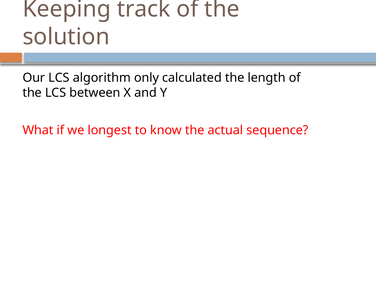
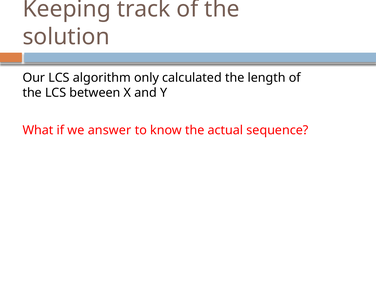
longest: longest -> answer (110, 130)
